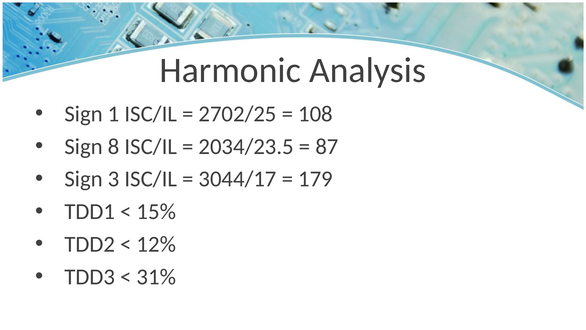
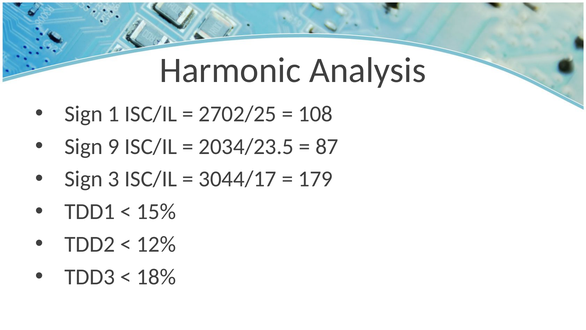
8: 8 -> 9 (114, 146)
31%: 31% -> 18% (156, 277)
